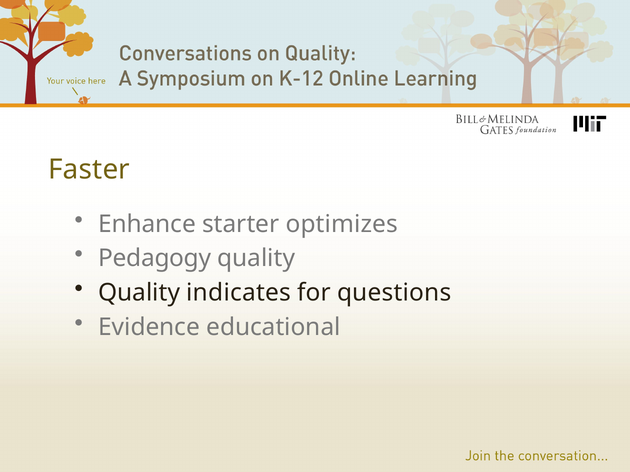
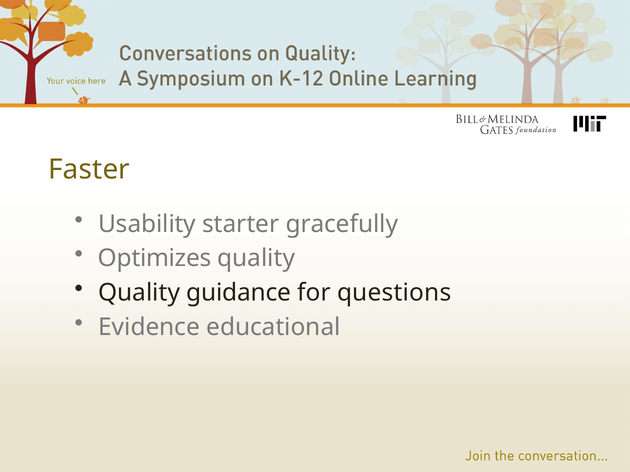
Enhance: Enhance -> Usability (147, 224)
optimizes: optimizes -> gracefully (342, 224)
Pedagogy: Pedagogy -> Optimizes (155, 259)
indicates: indicates -> guidance (239, 293)
